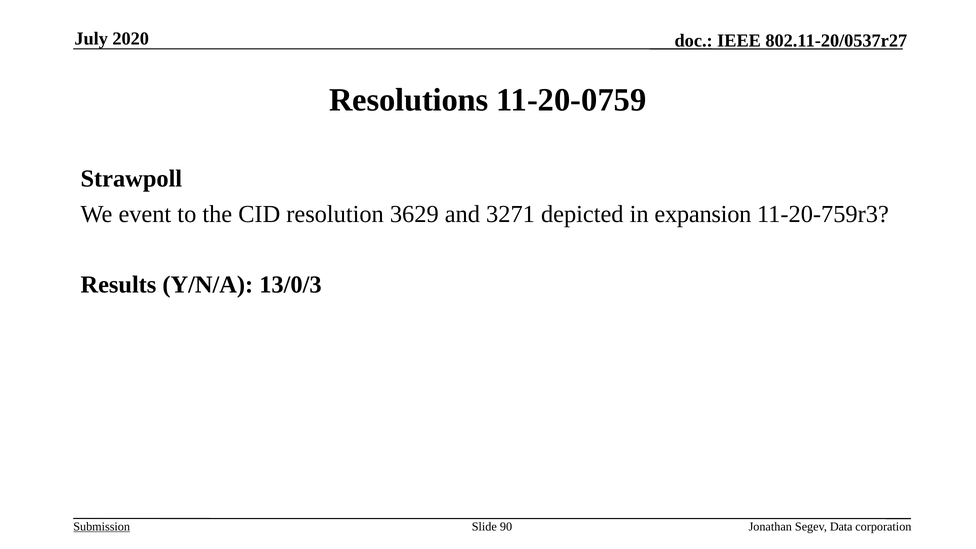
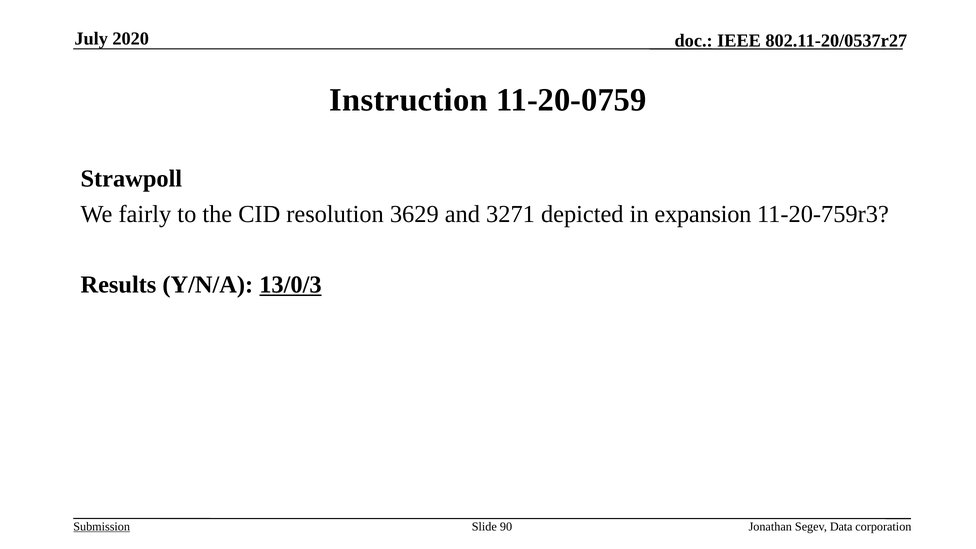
Resolutions: Resolutions -> Instruction (409, 100)
event: event -> fairly (145, 214)
13/0/3 underline: none -> present (290, 285)
